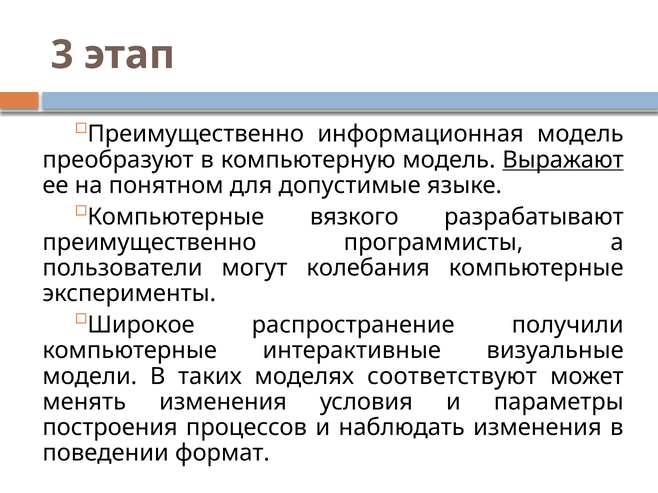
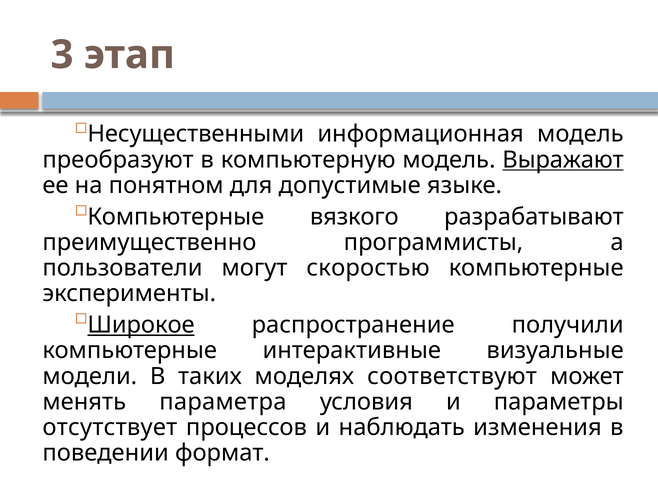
Преимущественно: Преимущественно -> Несущественными (196, 134)
колебания: колебания -> скоростью (368, 268)
Широкое underline: none -> present (141, 325)
менять изменения: изменения -> параметра (223, 402)
построения: построения -> отсутствует (110, 428)
